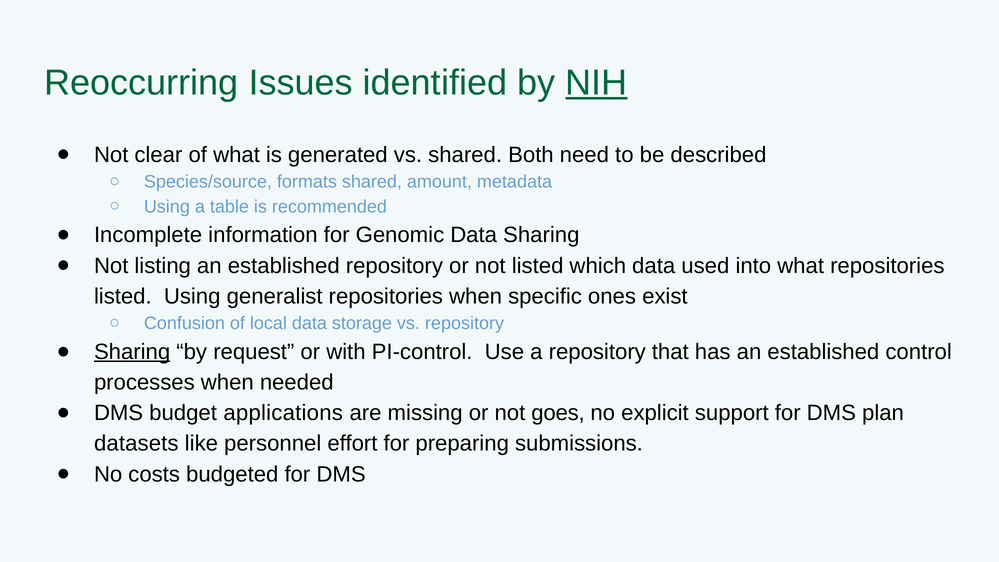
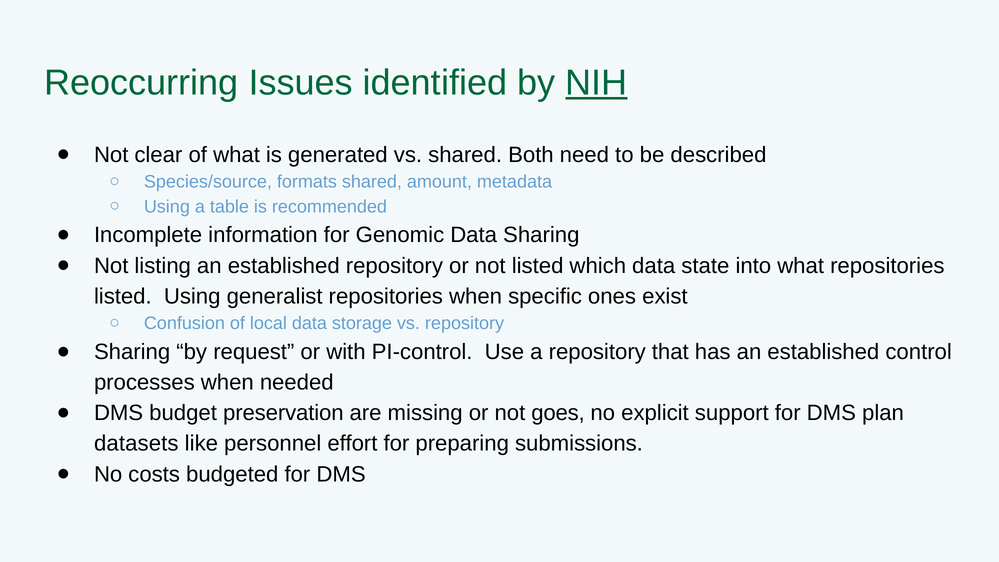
used: used -> state (705, 266)
Sharing underline: present -> none (132, 352)
applications: applications -> preservation (283, 413)
